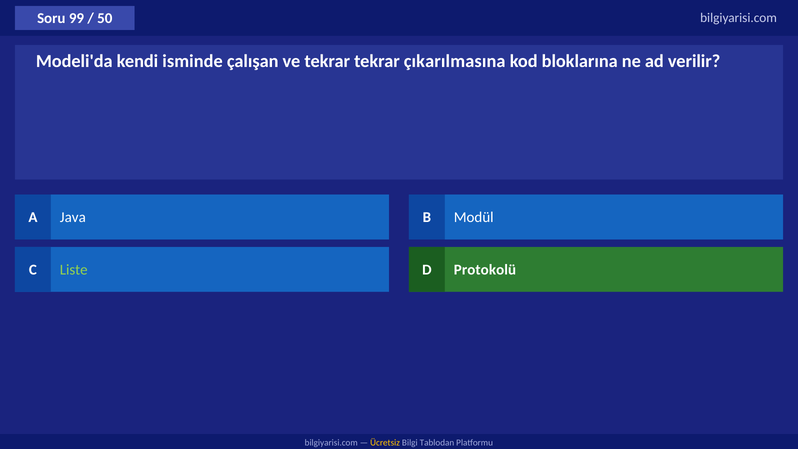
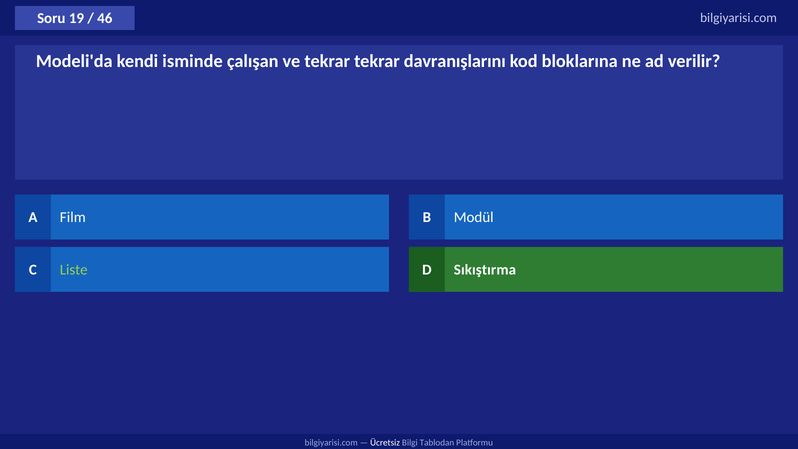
99: 99 -> 19 (76, 18)
50: 50 -> 46 (105, 18)
çıkarılmasına: çıkarılmasına -> davranışlarını (455, 61)
Java: Java -> Film (73, 217)
Protokolü: Protokolü -> Sıkıştırma (485, 269)
Ücretsiz colour: yellow -> white (385, 443)
